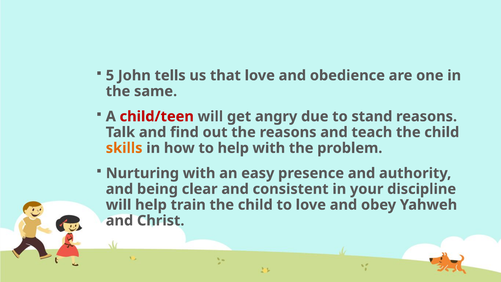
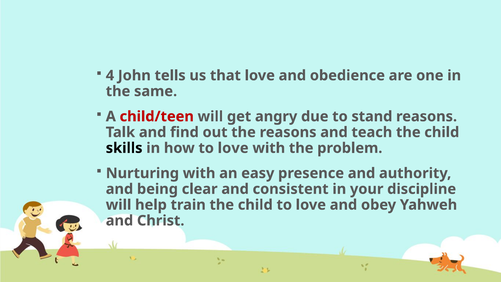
5: 5 -> 4 (110, 75)
skills colour: orange -> black (124, 148)
how to help: help -> love (233, 148)
